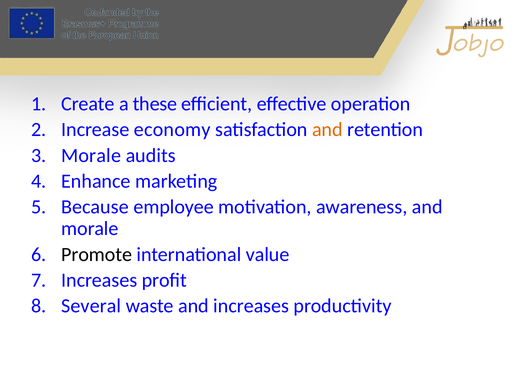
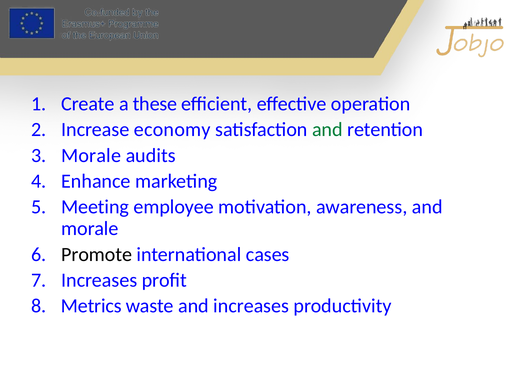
and colour: orange -> green (327, 130)
Because: Because -> Meeting (95, 207)
value: value -> cases (268, 254)
Several: Several -> Metrics (91, 306)
